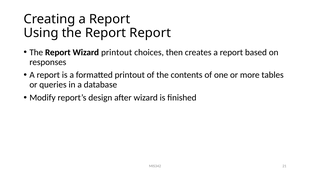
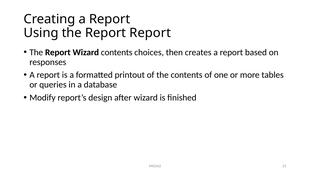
Wizard printout: printout -> contents (117, 52)
